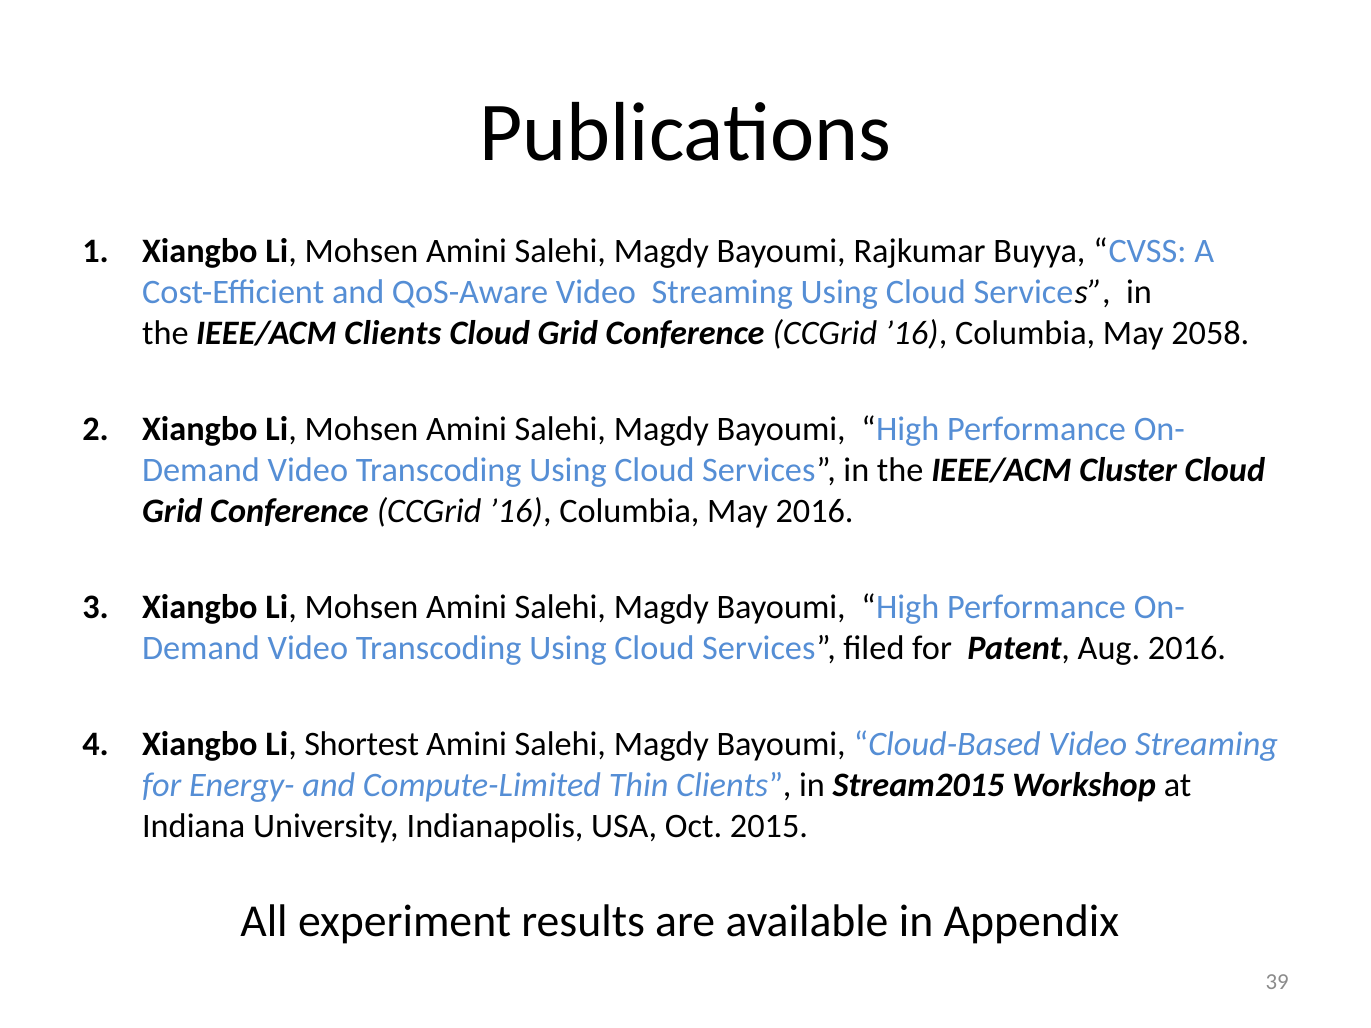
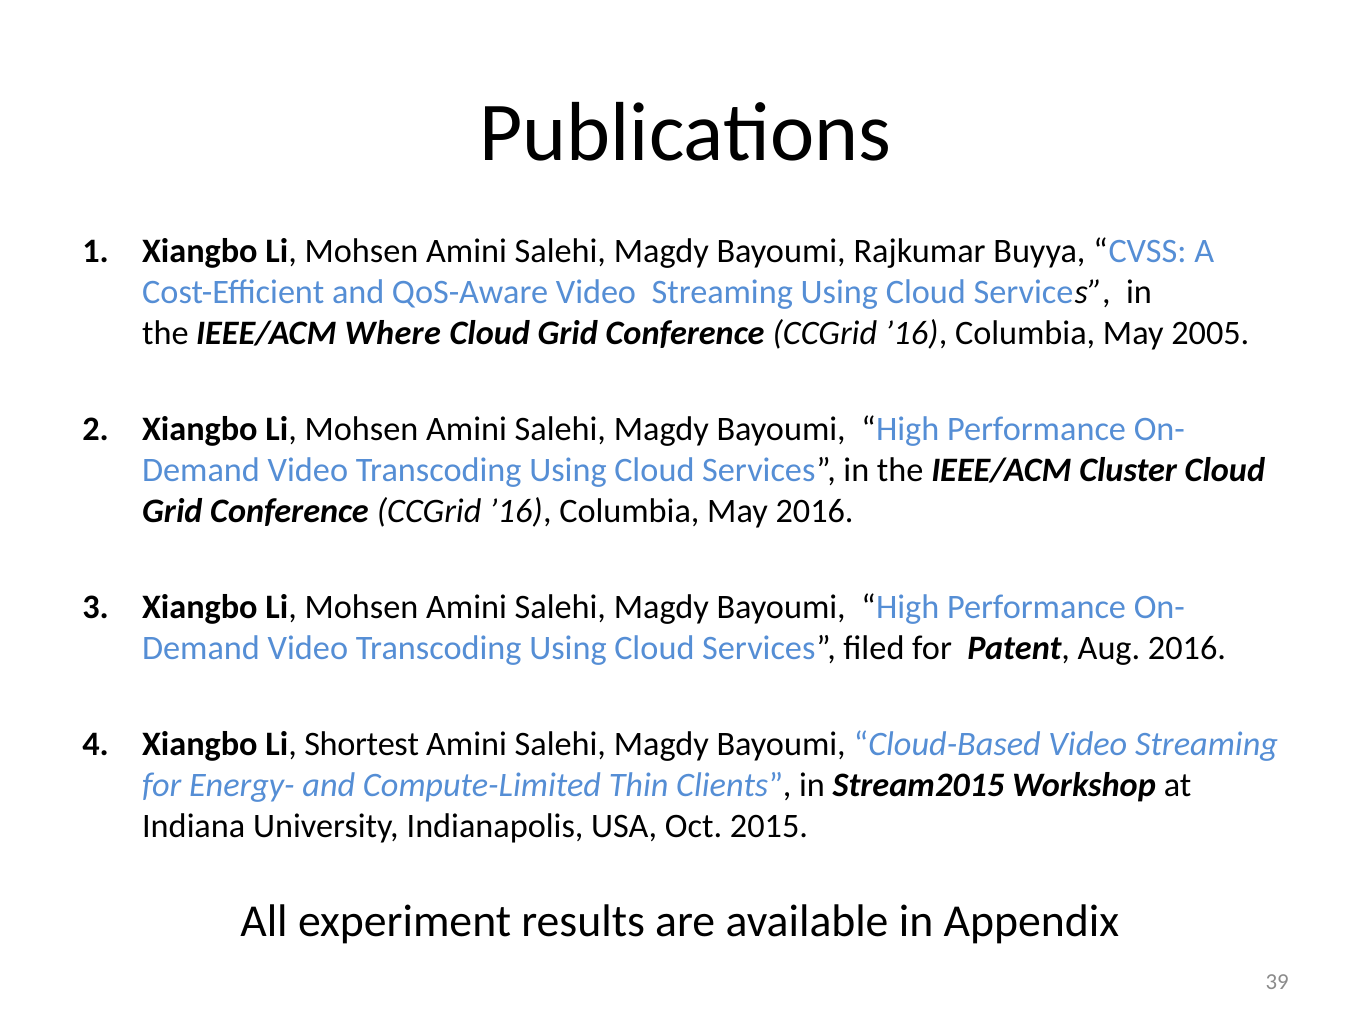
IEEE/ACM Clients: Clients -> Where (393, 333)
2058: 2058 -> 2005 (1210, 333)
